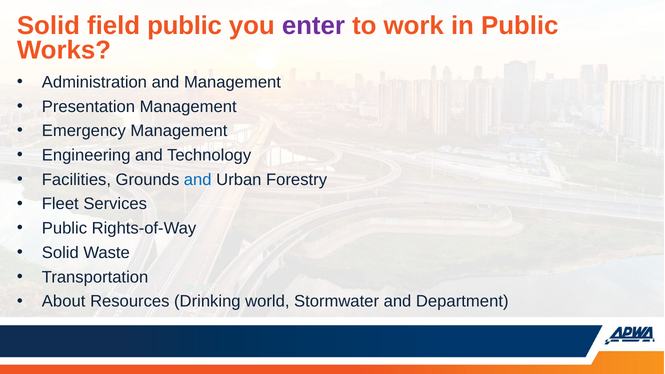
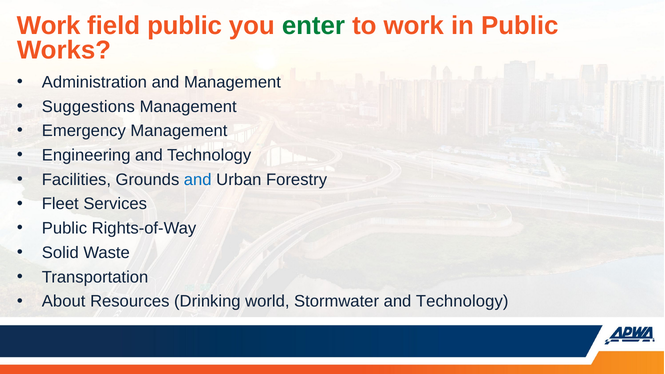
Solid: Solid -> Work (49, 25)
enter colour: purple -> green (313, 25)
Presentation: Presentation -> Suggestions (88, 107)
Stormwater and Department: Department -> Technology (462, 302)
